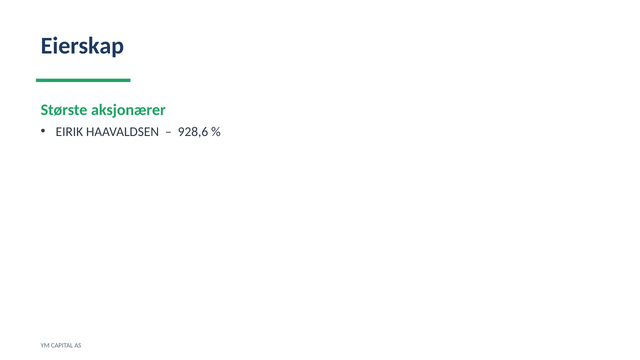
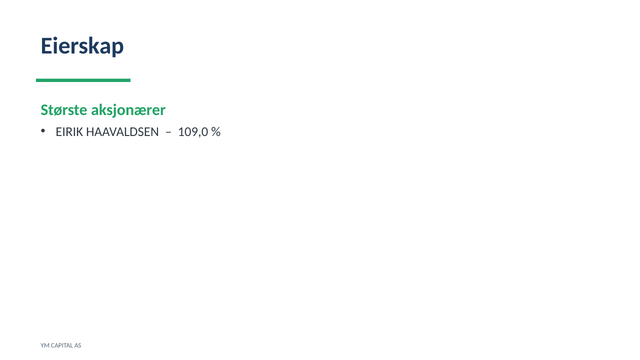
928,6: 928,6 -> 109,0 (193, 132)
